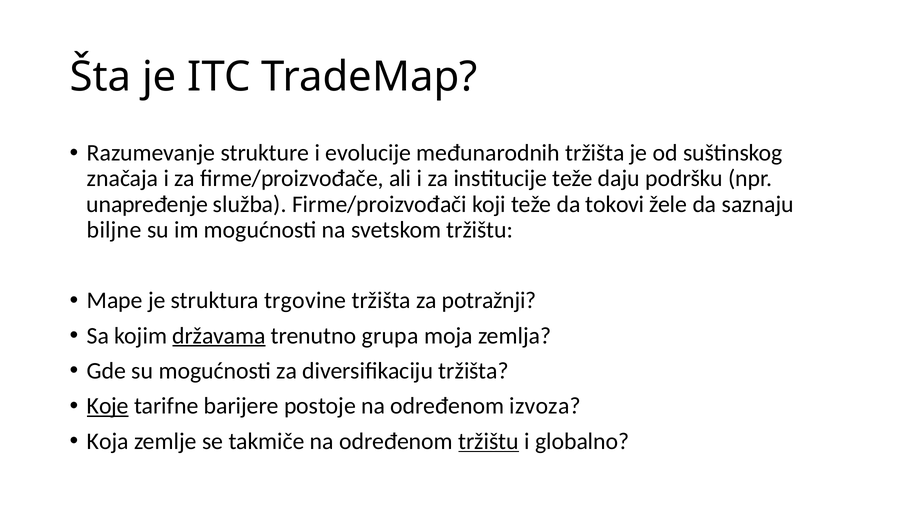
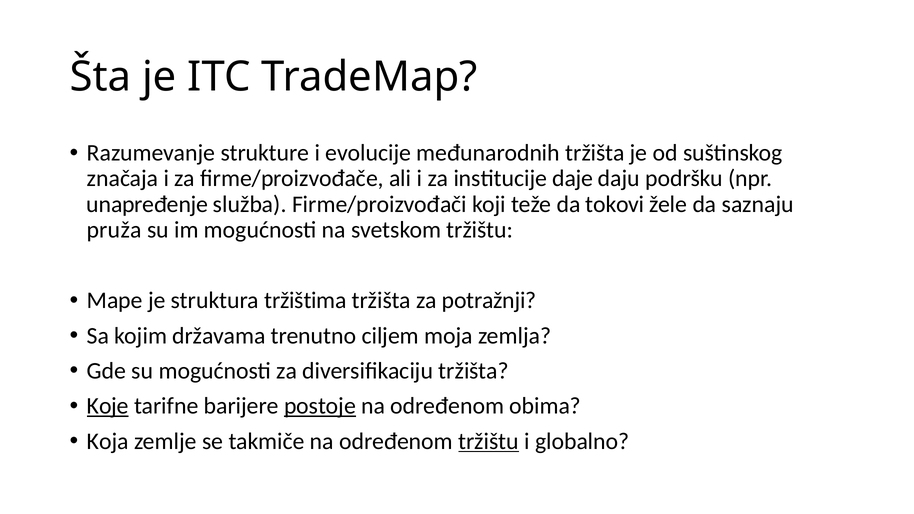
institucije teže: teže -> daje (573, 179)
biljne: biljne -> pruža (114, 230)
trgovine: trgovine -> tržištima (305, 301)
državama underline: present -> none (219, 336)
grupa: grupa -> ciljem (390, 336)
postoje underline: none -> present (320, 406)
izvoza: izvoza -> obima (545, 406)
